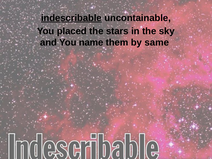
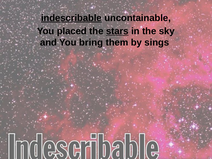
stars underline: none -> present (117, 31)
name: name -> bring (91, 42)
same: same -> sings (157, 42)
